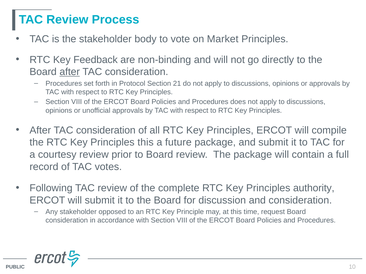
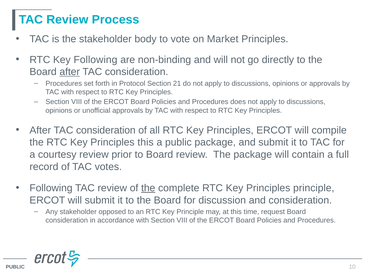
Key Feedback: Feedback -> Following (95, 60)
a future: future -> public (178, 143)
the underline: none -> present (148, 188)
Principles authority: authority -> principle (314, 188)
